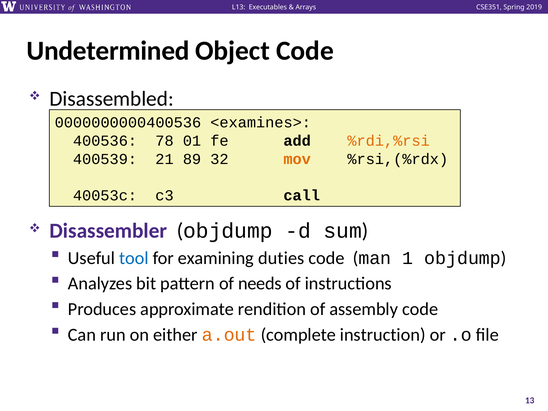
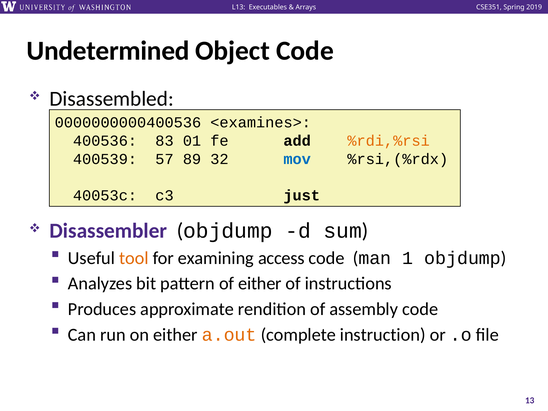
78: 78 -> 83 (164, 141)
21: 21 -> 57 (164, 159)
mov colour: orange -> blue (297, 159)
call: call -> just (302, 196)
tool colour: blue -> orange (134, 258)
duties: duties -> access (281, 258)
of needs: needs -> either (260, 284)
